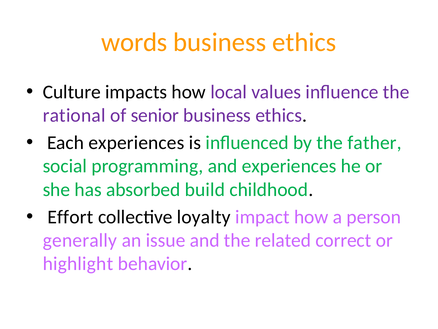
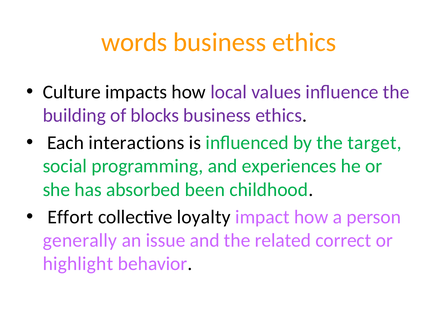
rational: rational -> building (74, 115)
senior: senior -> blocks (155, 115)
Each experiences: experiences -> interactions (136, 143)
father: father -> target (375, 143)
build: build -> been (205, 189)
